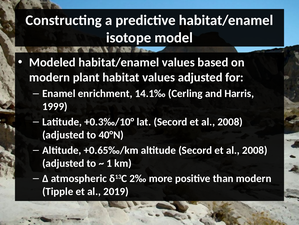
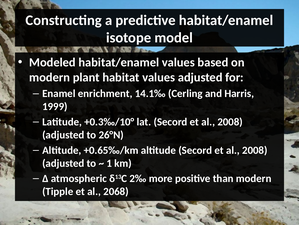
40°N: 40°N -> 26°N (111, 134)
2019: 2019 -> 2068 (116, 191)
